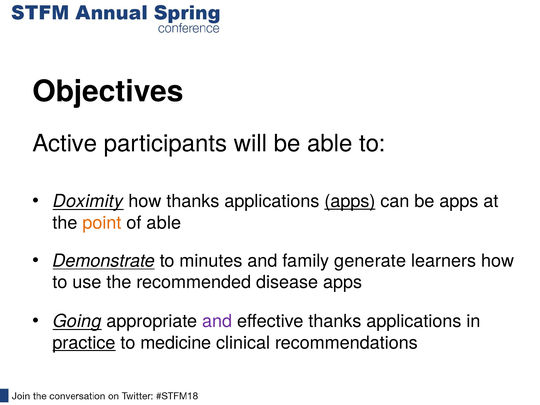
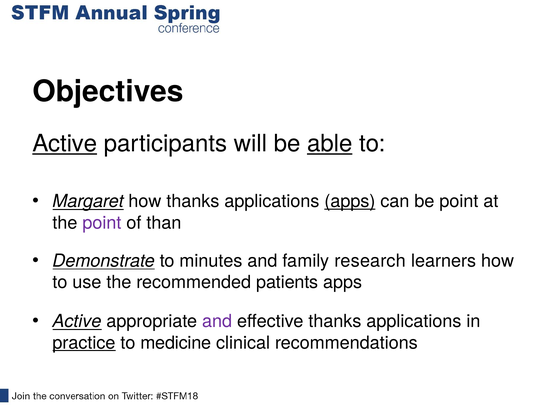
Active underline: none -> present (65, 144)
able underline: none -> present (330, 144)
Doximity: Doximity -> Margaret (88, 201)
be apps: apps -> point (459, 201)
point colour: orange -> purple (102, 223)
of able: able -> than (164, 223)
generate: generate -> research (370, 261)
disease: disease -> patients (287, 282)
Going: Going -> Active (77, 321)
